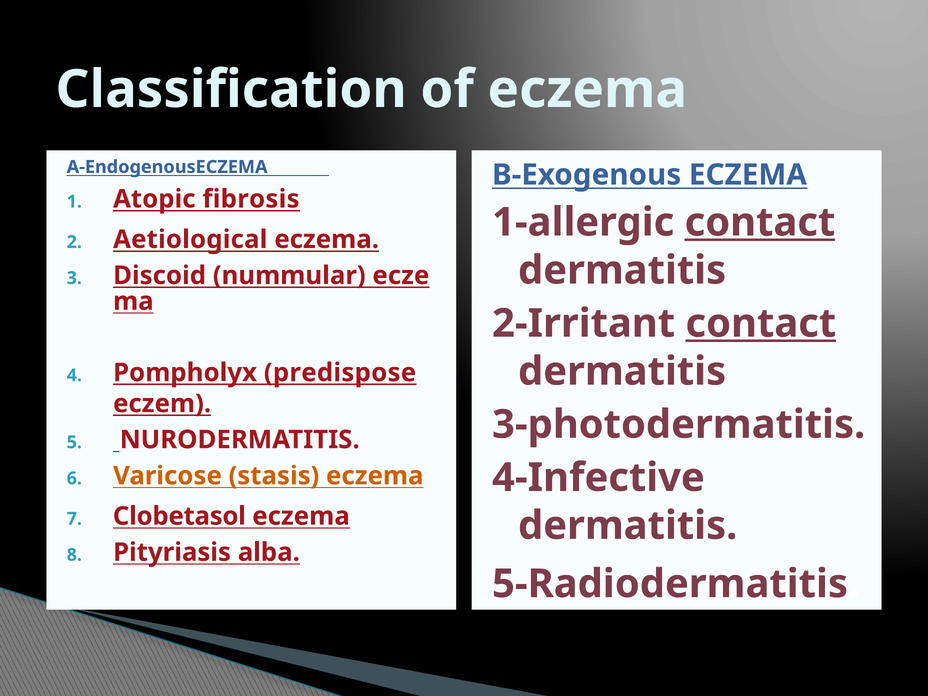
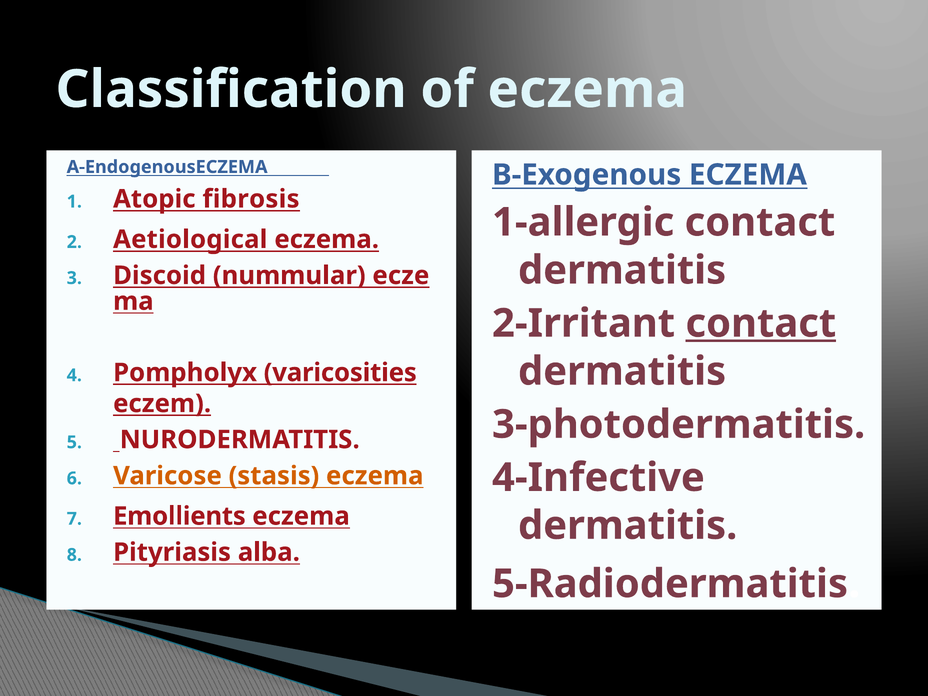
contact underline: present -> none (760, 222)
predispose: predispose -> varicosities (340, 373)
Clobetasol: Clobetasol -> Emollients (179, 516)
